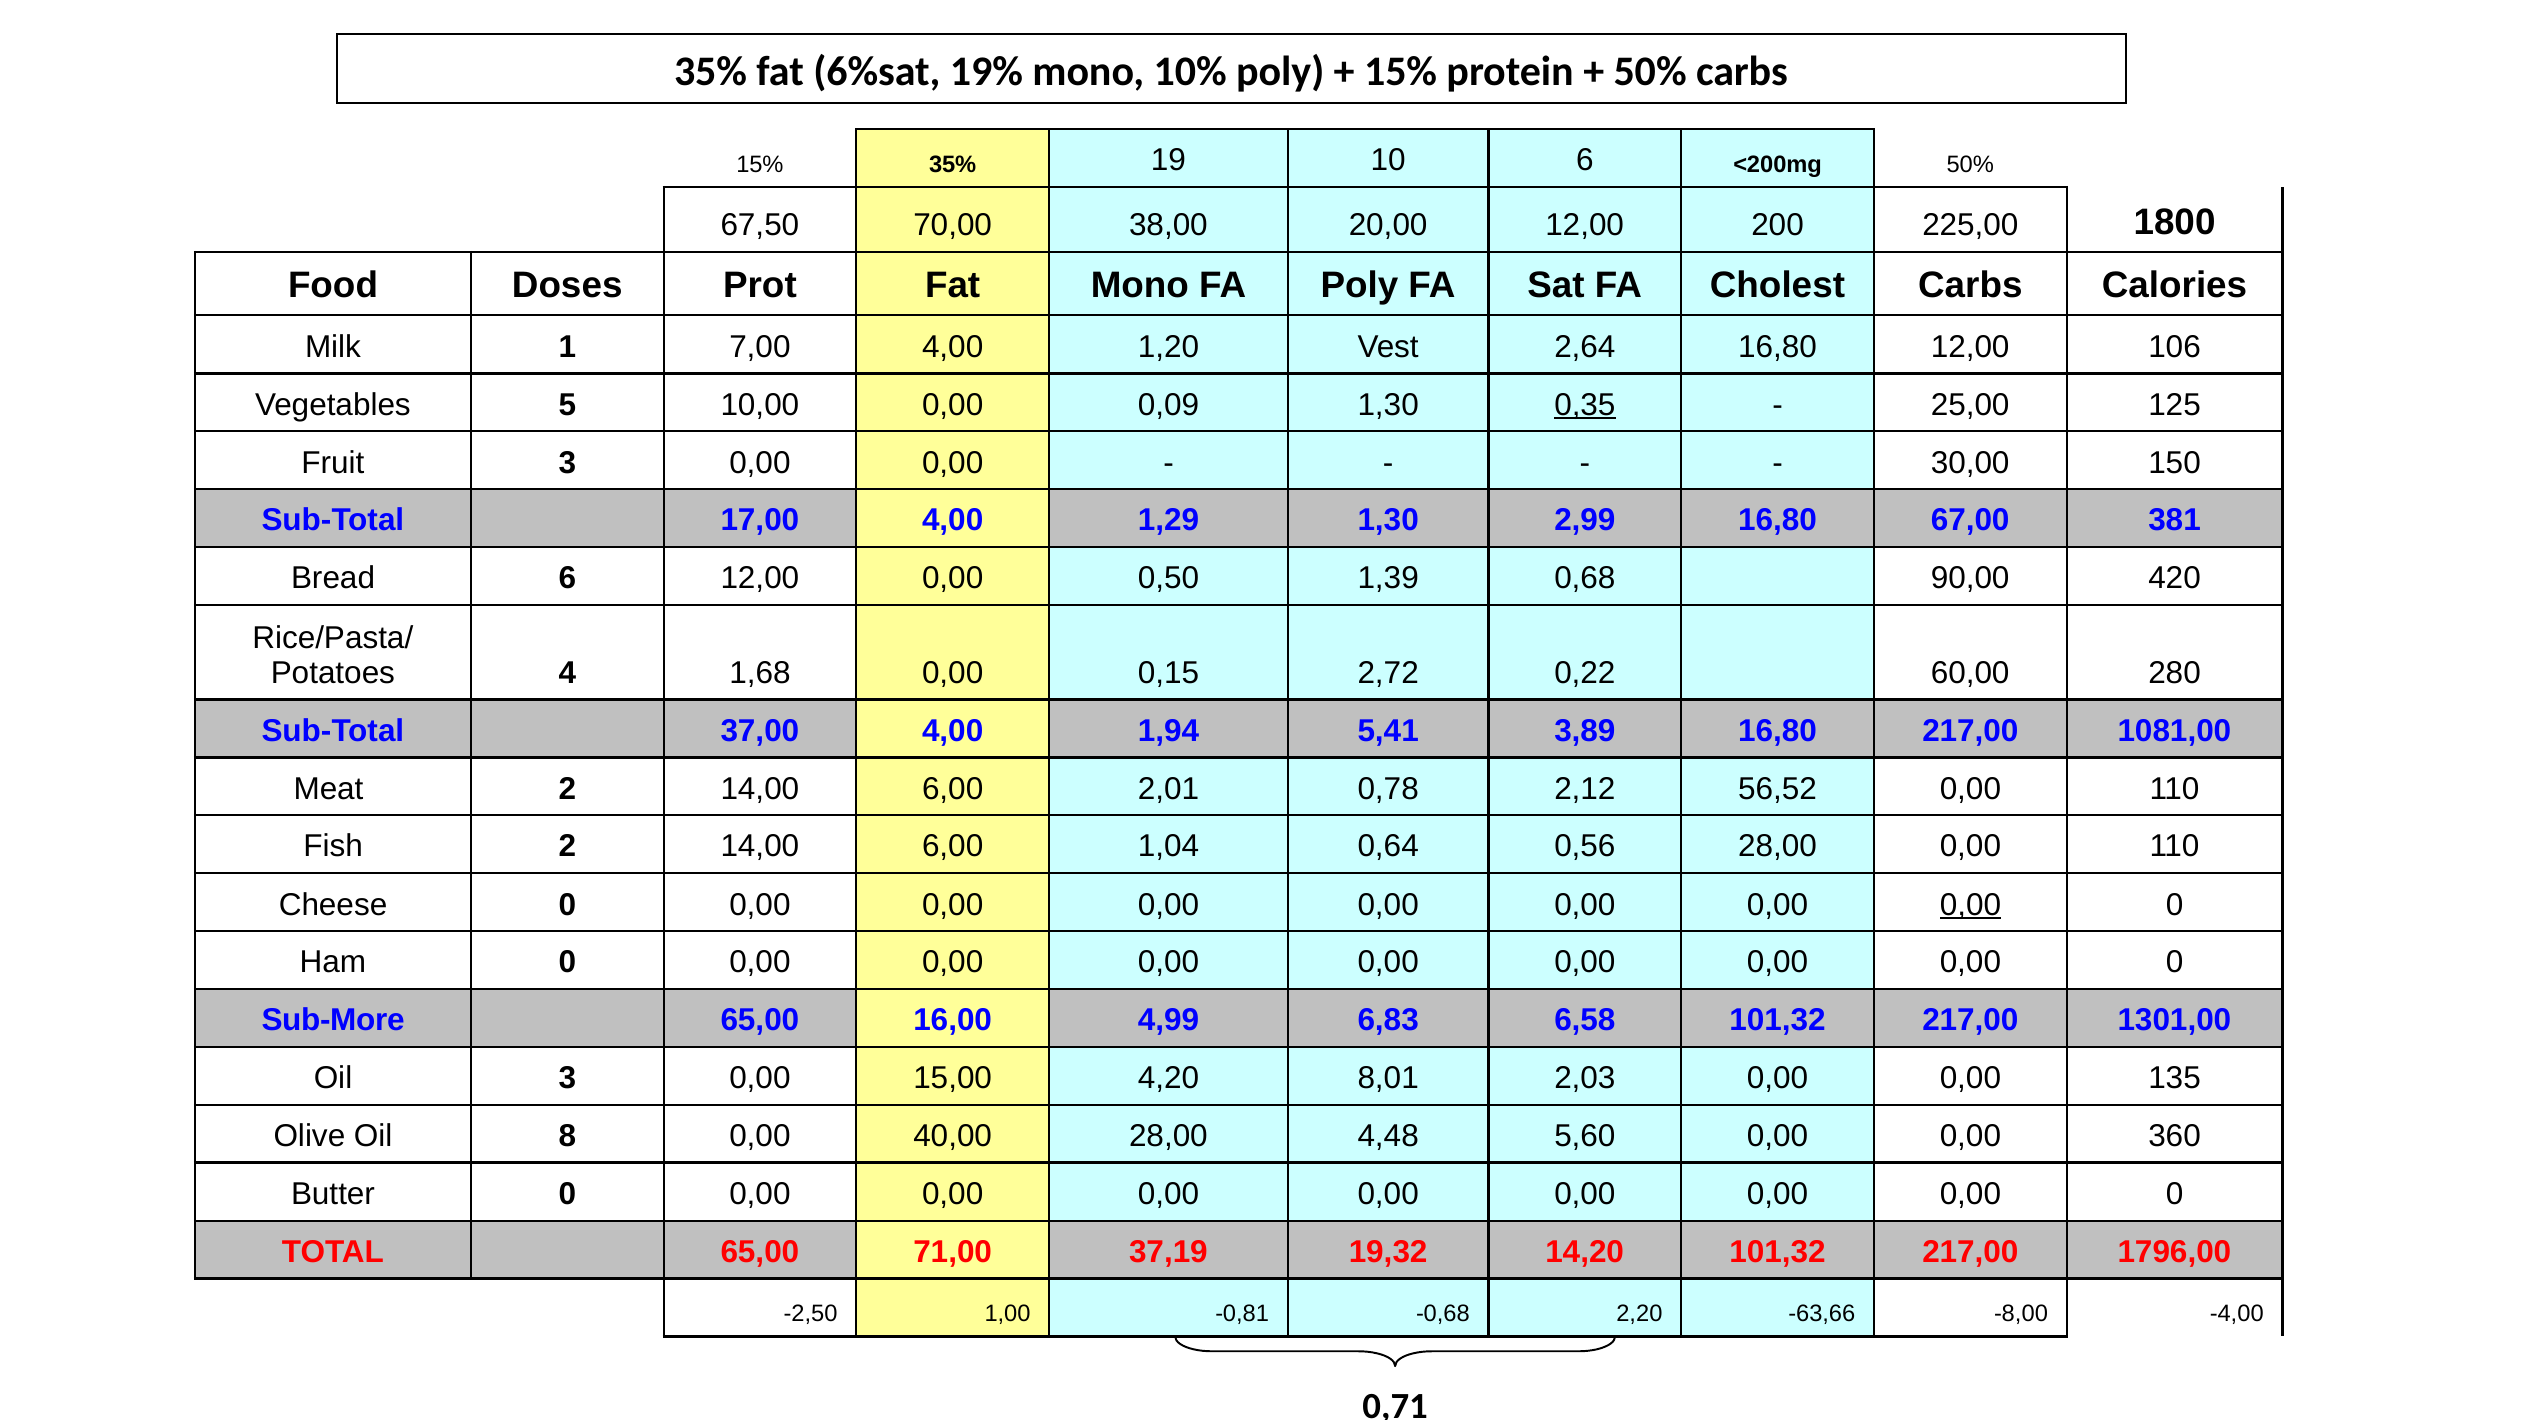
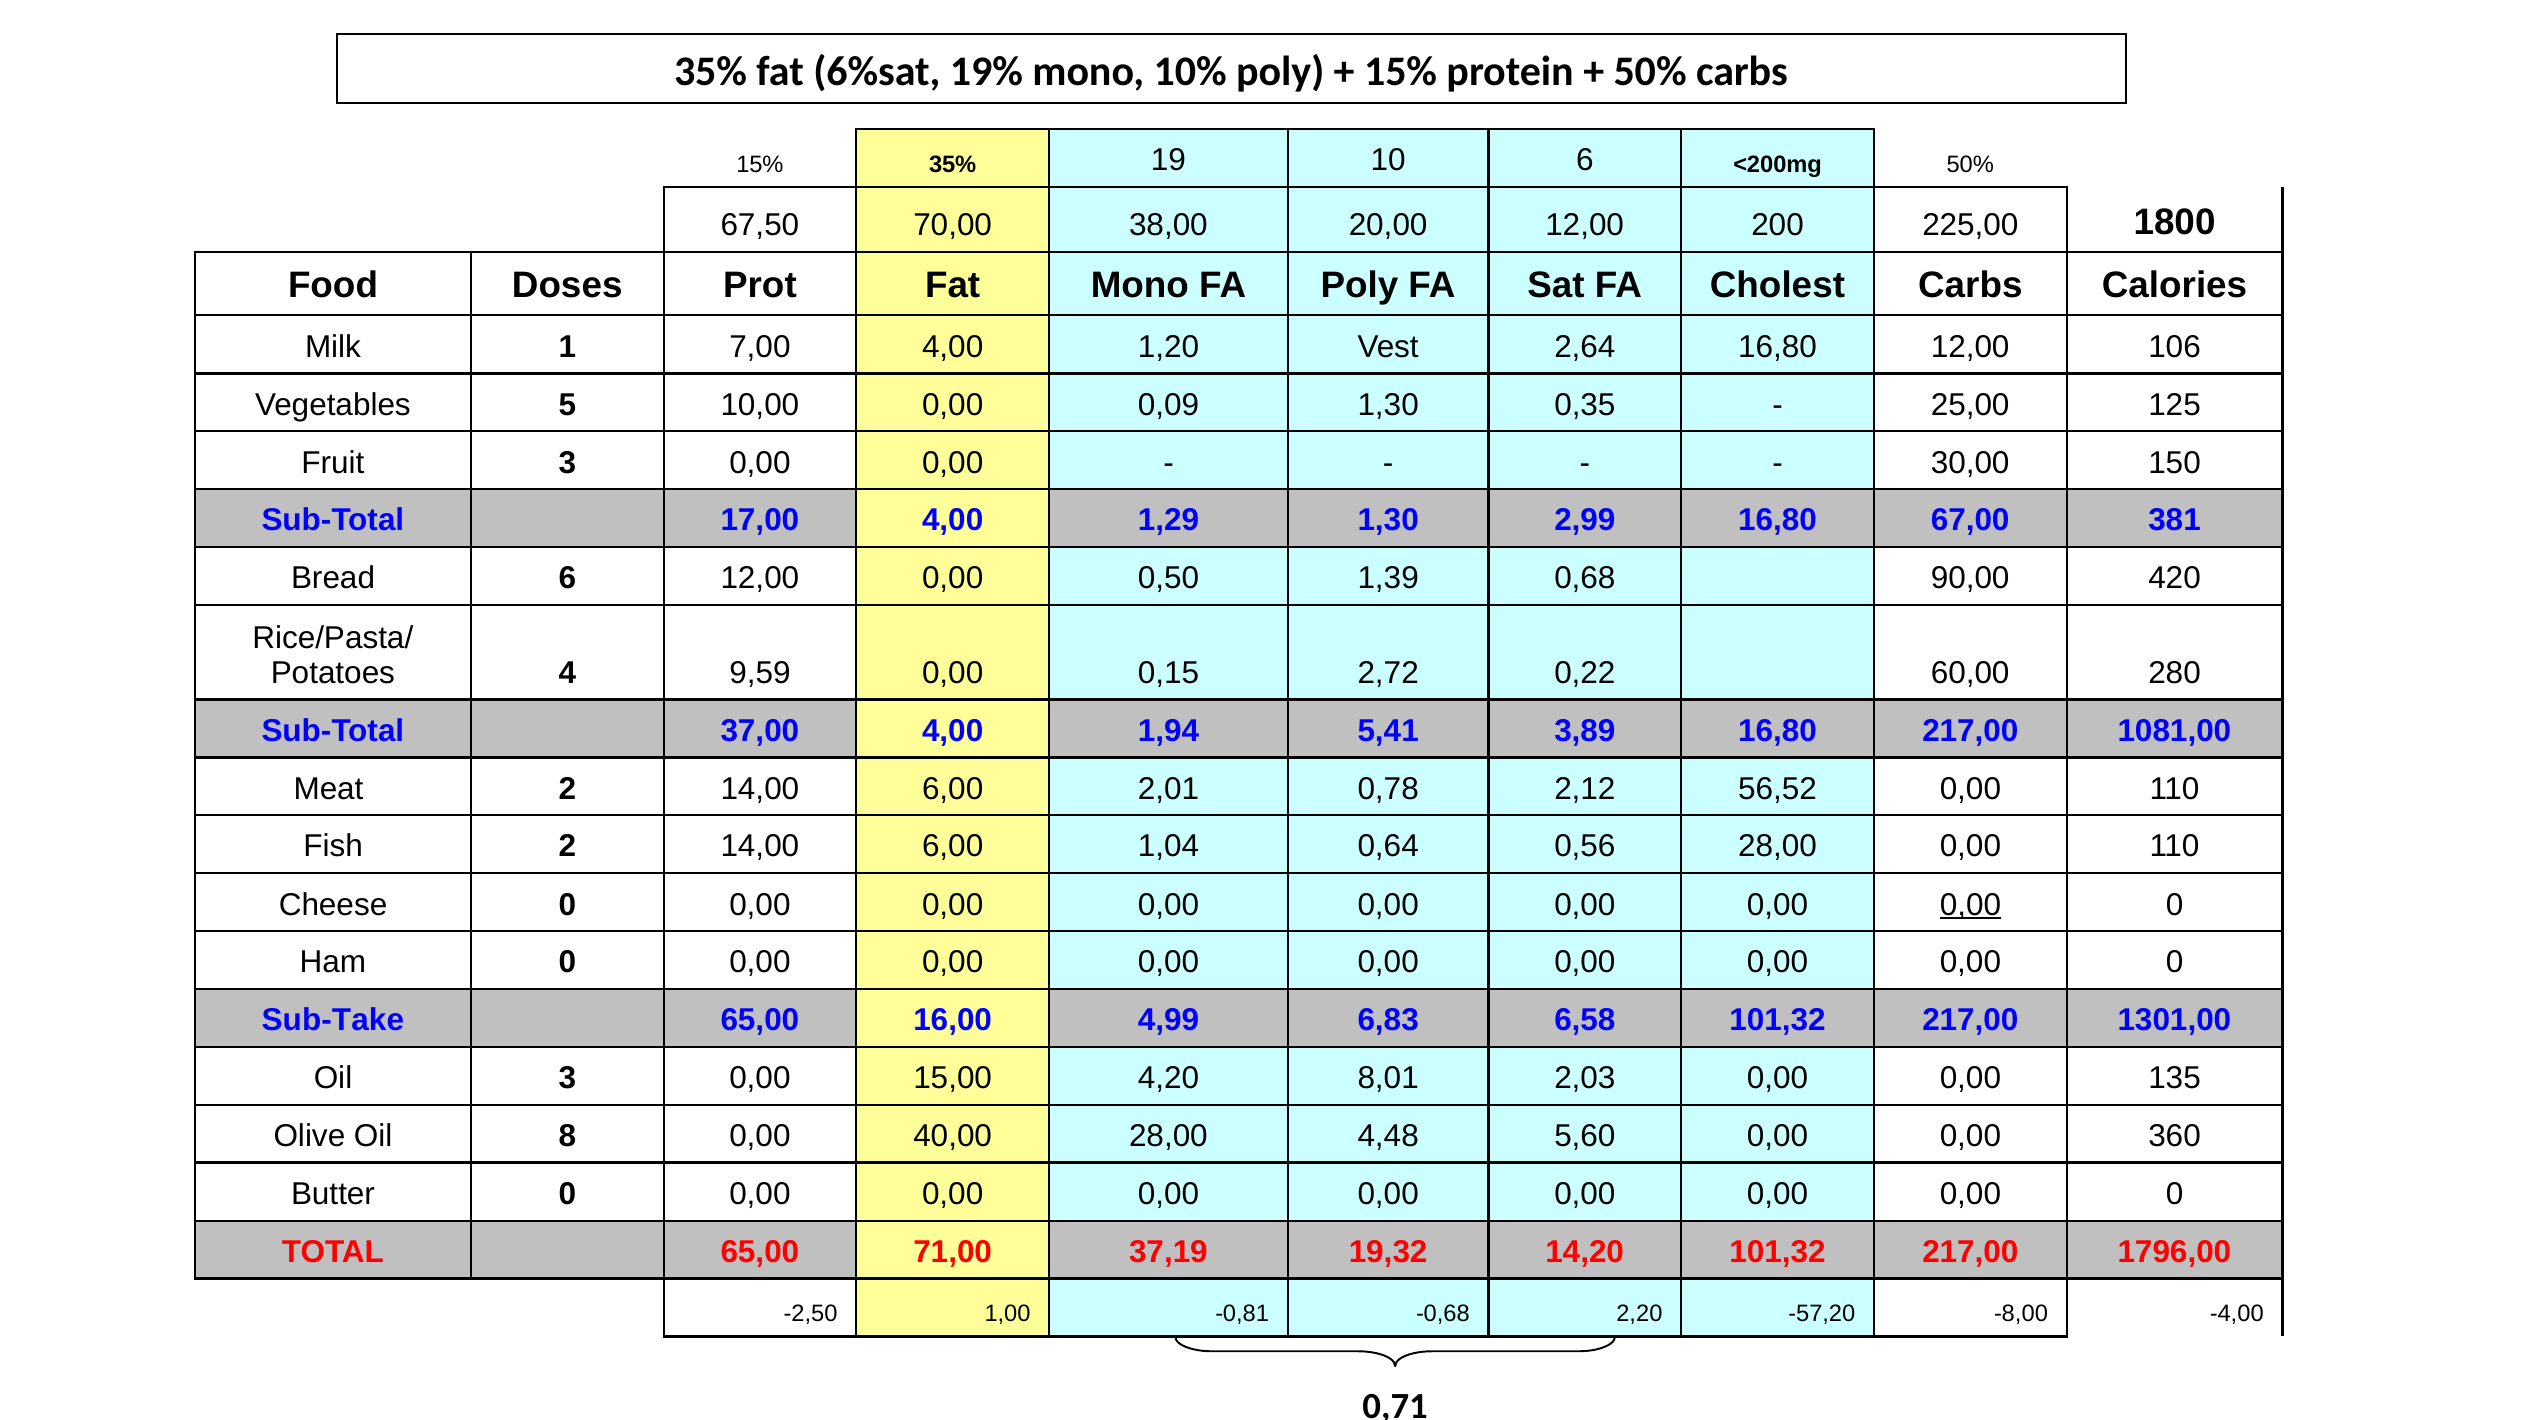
0,35 underline: present -> none (1585, 405)
1,68: 1,68 -> 9,59 (760, 673)
Sub-More: Sub-More -> Sub-Take (333, 1020)
-63,66: -63,66 -> -57,20 (1822, 1314)
